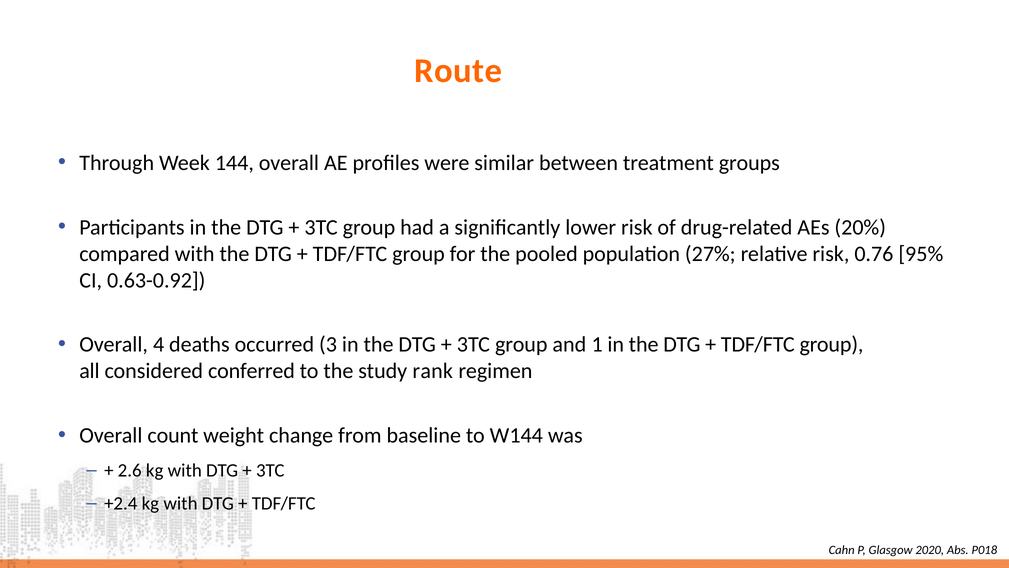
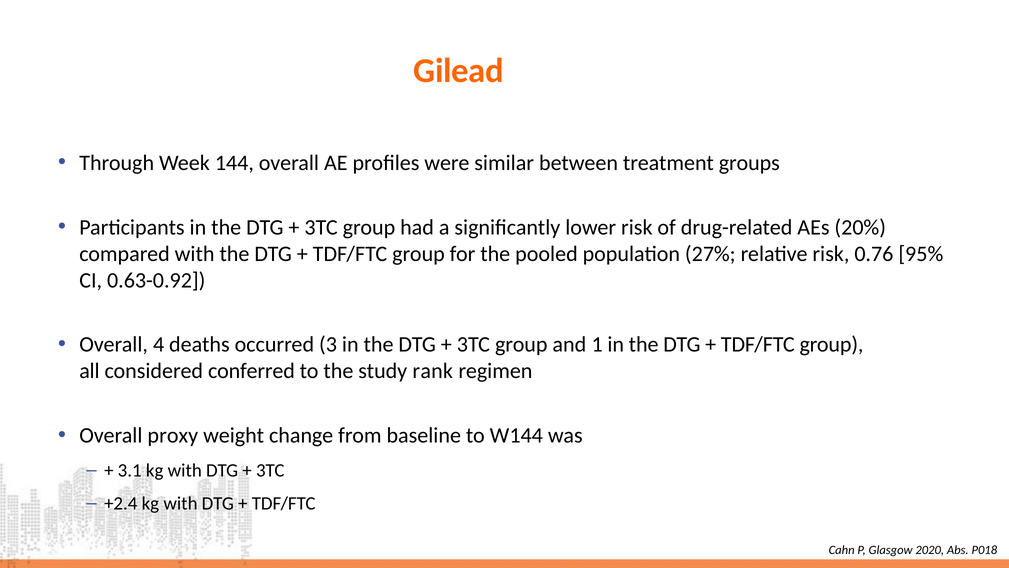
Route: Route -> Gilead (459, 71)
count: count -> proxy (173, 435)
2.6: 2.6 -> 3.1 (130, 470)
